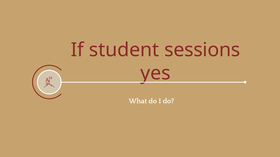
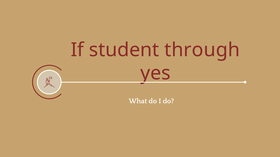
sessions: sessions -> through (202, 50)
